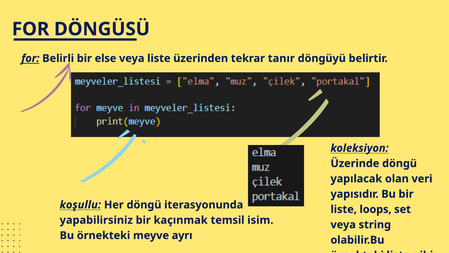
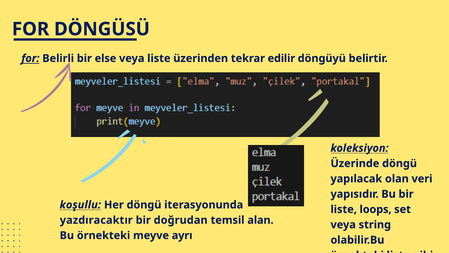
tanır: tanır -> edilir (281, 58)
yapabilirsiniz: yapabilirsiniz -> yazdıracaktır (96, 220)
kaçınmak: kaçınmak -> doğrudan (181, 220)
isim: isim -> alan (260, 220)
